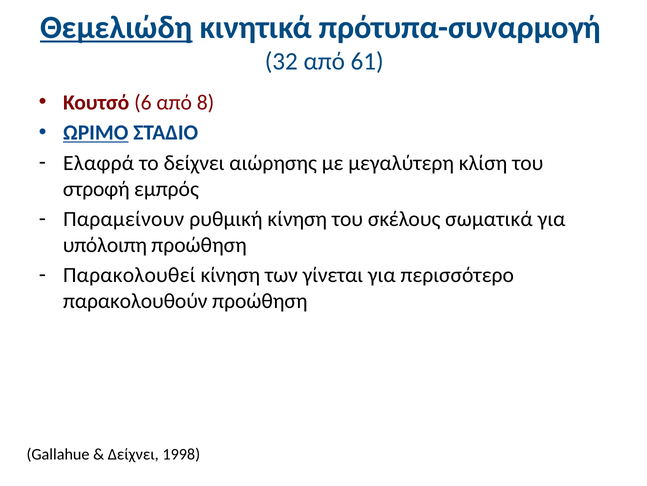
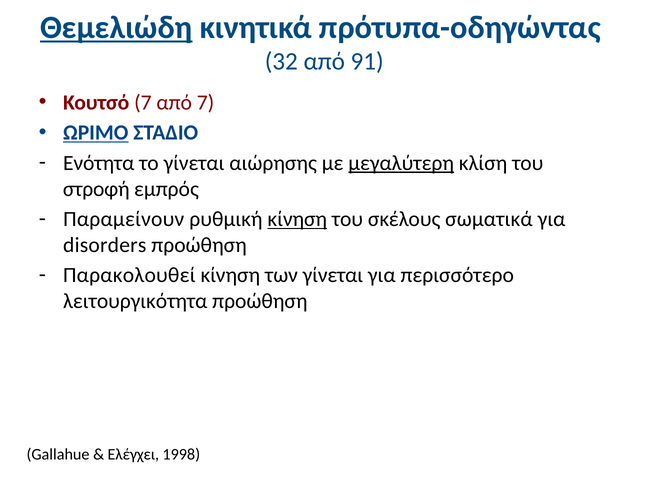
πρότυπα-συναρμογή: πρότυπα-συναρμογή -> πρότυπα-οδηγώντας (460, 28)
61: 61 -> 91 (367, 62)
Κουτσό 6: 6 -> 7 (143, 102)
από 8: 8 -> 7 (206, 102)
Ελαφρά: Ελαφρά -> Ενότητα (99, 163)
το δείχνει: δείχνει -> γίνεται (194, 163)
μεγαλύτερη underline: none -> present (401, 163)
κίνηση underline: none -> present (297, 219)
υπόλοιπη: υπόλοιπη -> disorders (105, 245)
παρακολουθούν: παρακολουθούν -> λειτουργικότητα (135, 301)
Δείχνει: Δείχνει -> Ελέγχει (133, 454)
